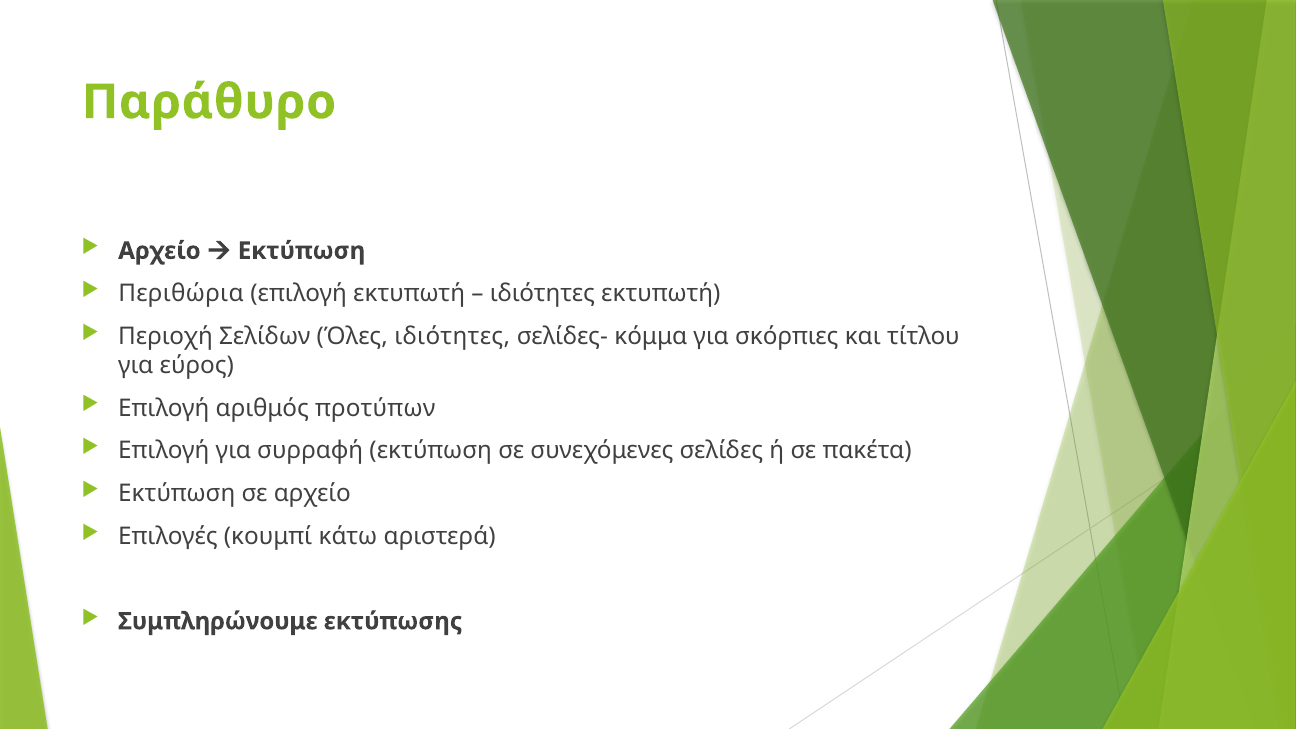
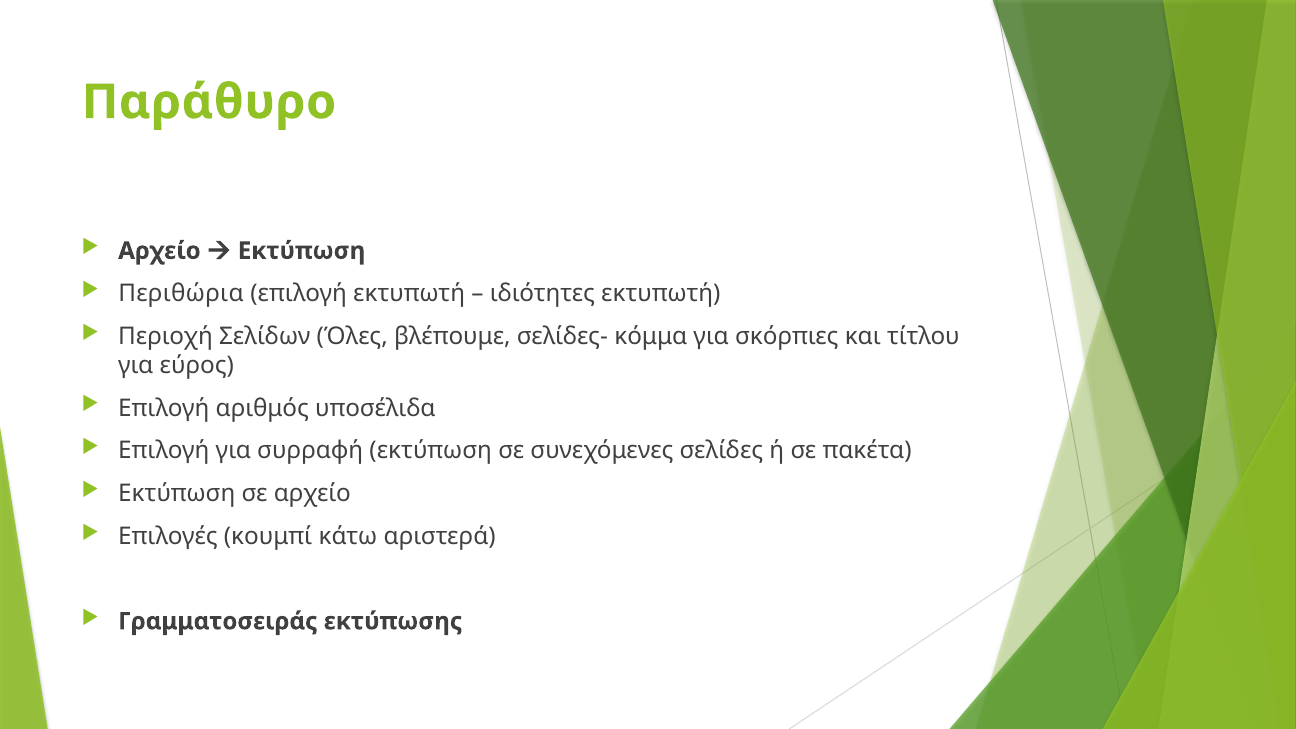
Όλες ιδιότητες: ιδιότητες -> βλέπουμε (452, 336)
προτύπων: προτύπων -> υποσέλιδα (375, 408)
Συμπληρώνουμε: Συμπληρώνουμε -> Γραμματοσειράς (218, 621)
